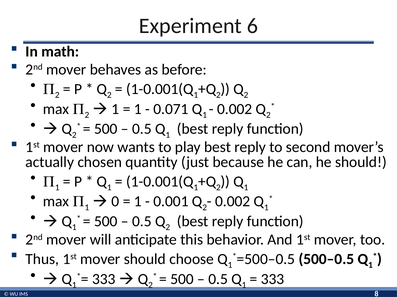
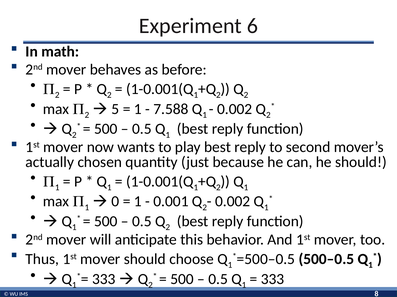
1: 1 -> 5 (115, 109)
0.071: 0.071 -> 7.588 (171, 109)
